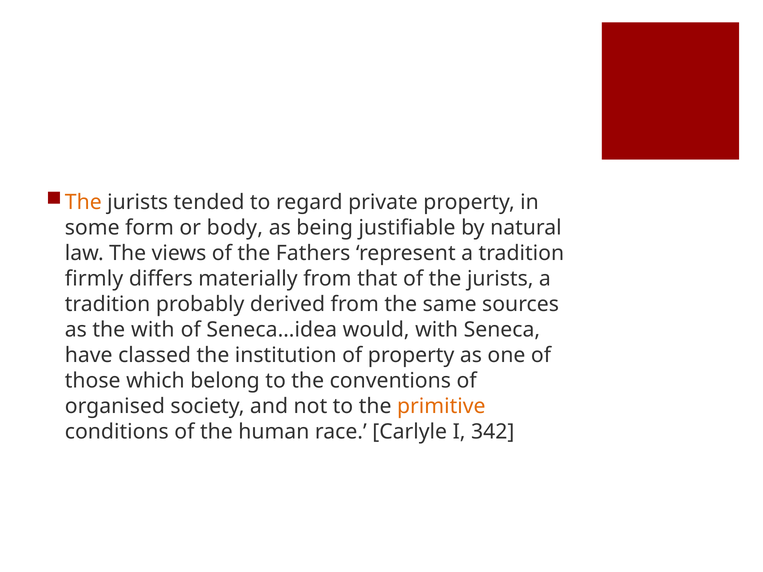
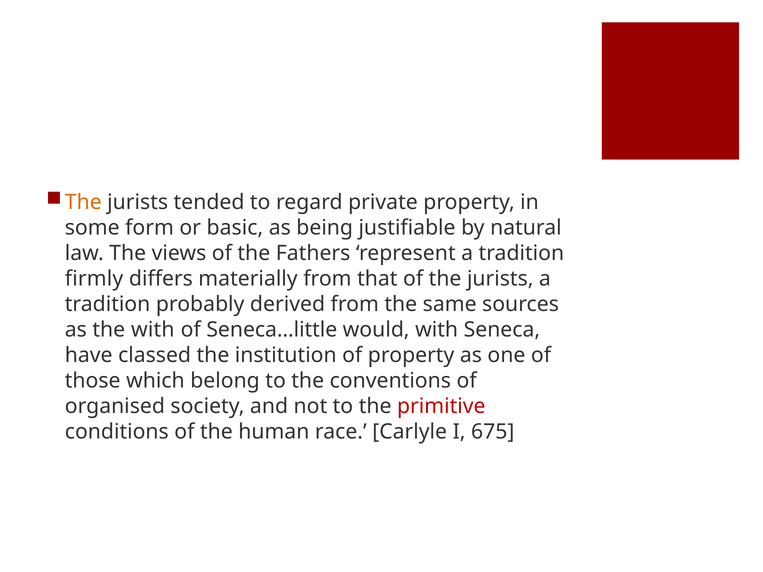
body: body -> basic (235, 228)
Seneca…idea: Seneca…idea -> Seneca…little (272, 330)
primitive colour: orange -> red (441, 406)
342: 342 -> 675 (493, 432)
